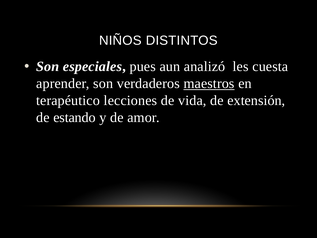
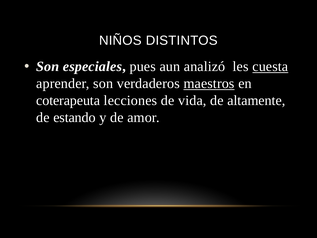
cuesta underline: none -> present (270, 67)
terapéutico: terapéutico -> coterapeuta (68, 100)
extensión: extensión -> altamente (256, 100)
